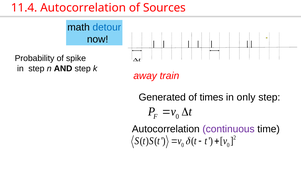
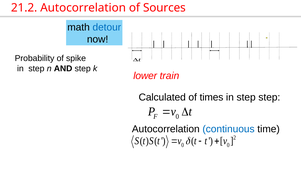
11.4: 11.4 -> 21.2 (24, 8)
away: away -> lower (145, 76)
Generated: Generated -> Calculated (162, 97)
only: only -> step (246, 97)
continuous colour: purple -> blue (229, 129)
